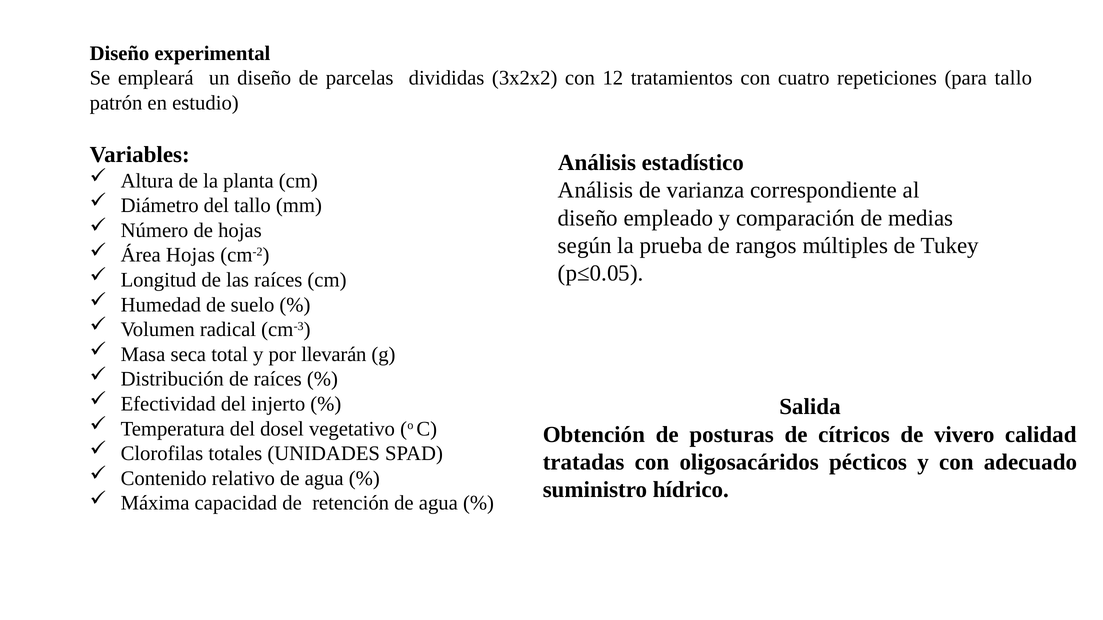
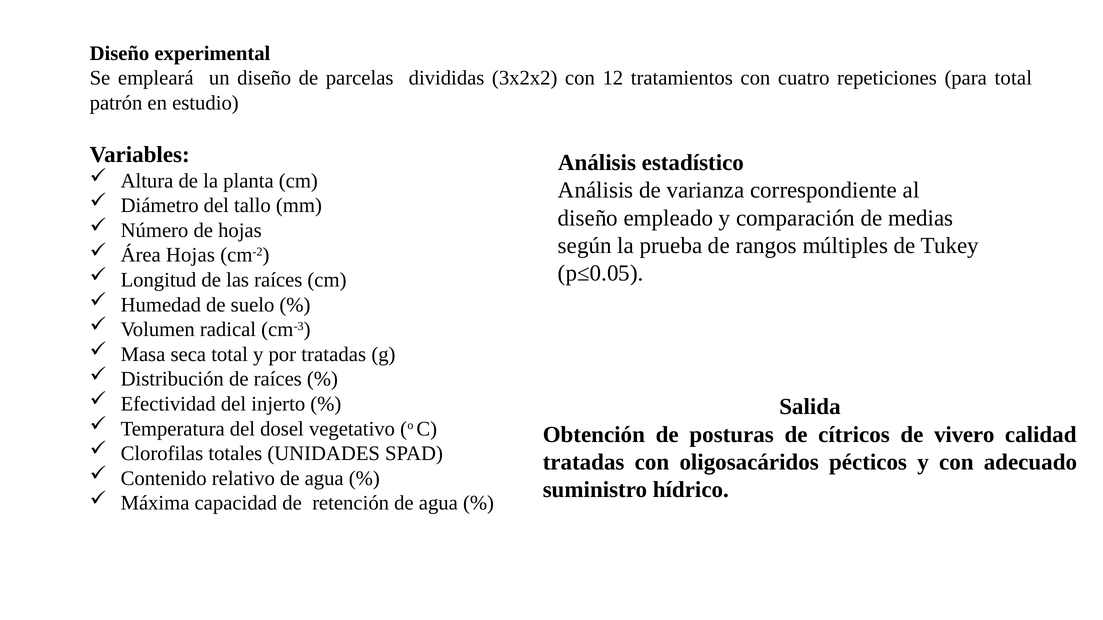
para tallo: tallo -> total (1013, 78)
por llevarán: llevarán -> tratadas (334, 355)
